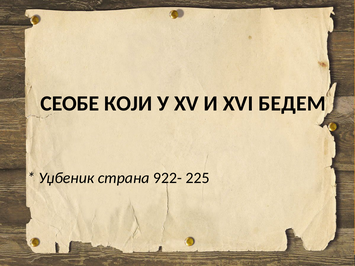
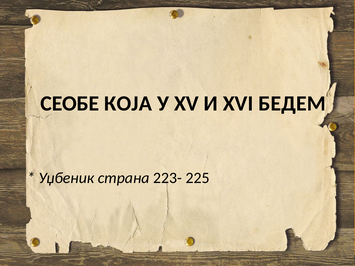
КОЈИ: КОЈИ -> КОЈА (128, 104)
922-: 922- -> 223- (168, 178)
